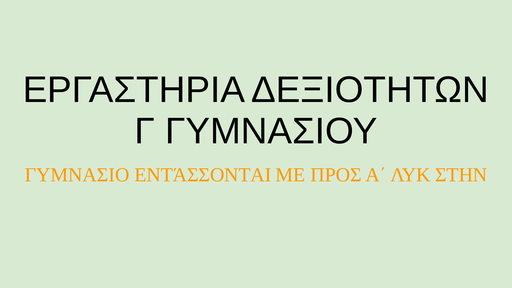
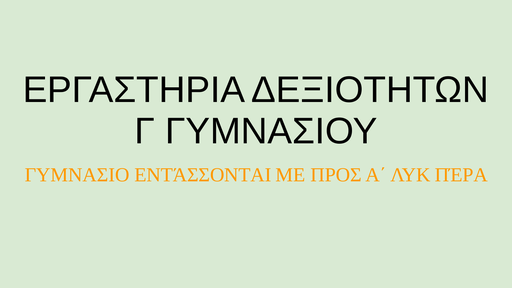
ΣΤΗΝ: ΣΤΗΝ -> ΠΈΡΑ (461, 175)
